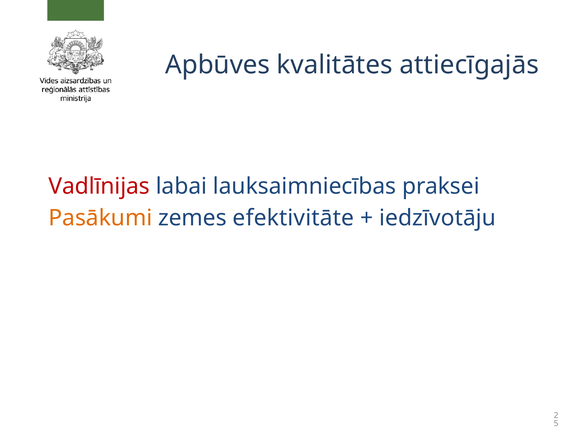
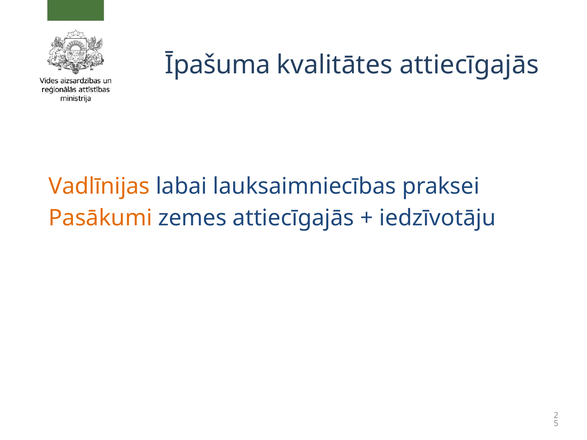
Apbūves: Apbūves -> Īpašuma (218, 65)
Vadlīnijas colour: red -> orange (99, 186)
zemes efektivitāte: efektivitāte -> attiecīgajās (293, 218)
